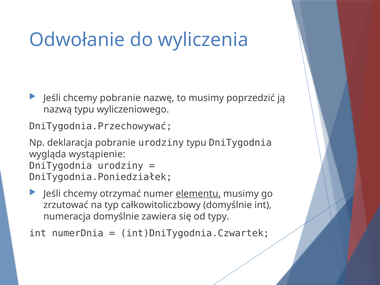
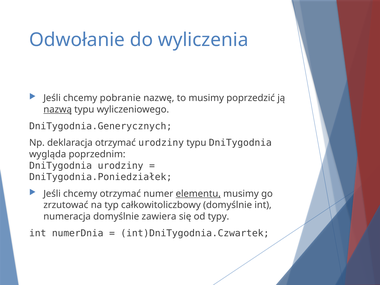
nazwą underline: none -> present (58, 109)
DniTygodnia.Przechowywać: DniTygodnia.Przechowywać -> DniTygodnia.Generycznych (101, 126)
deklaracja pobranie: pobranie -> otrzymać (115, 143)
wystąpienie: wystąpienie -> poprzednim (97, 154)
